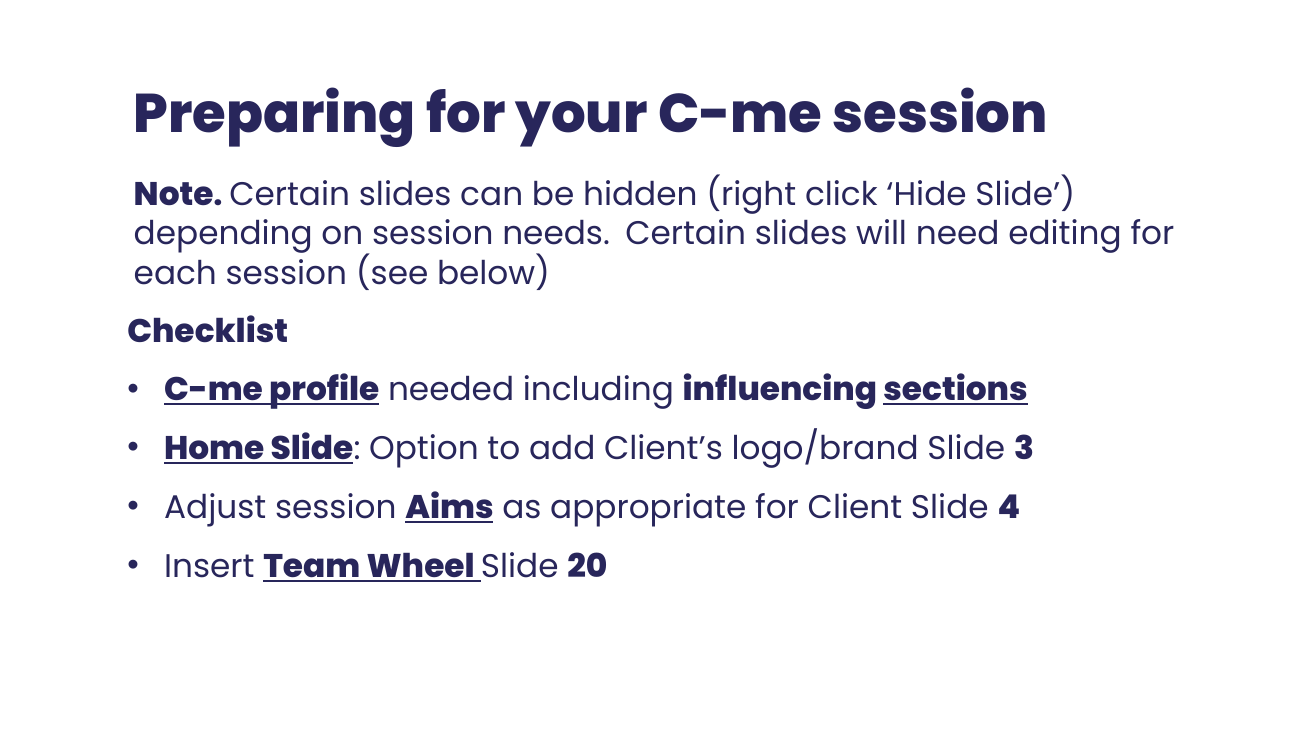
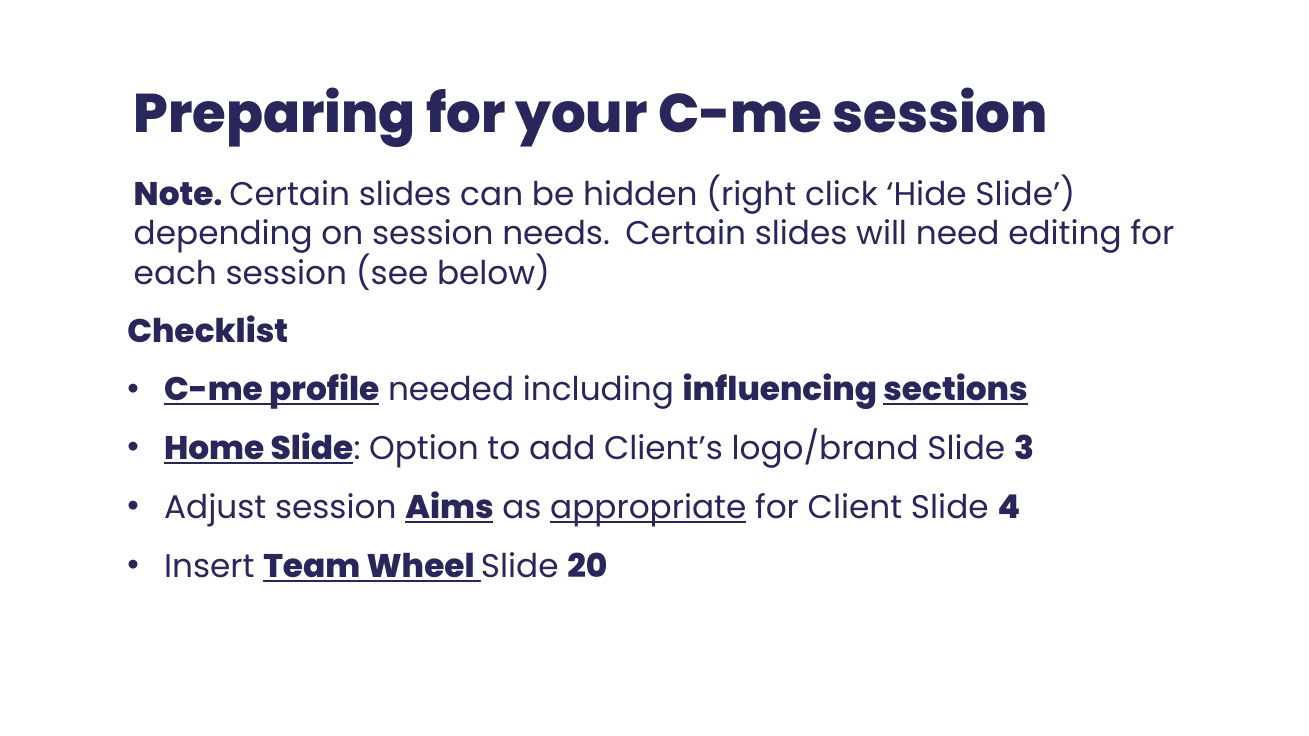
appropriate underline: none -> present (648, 508)
